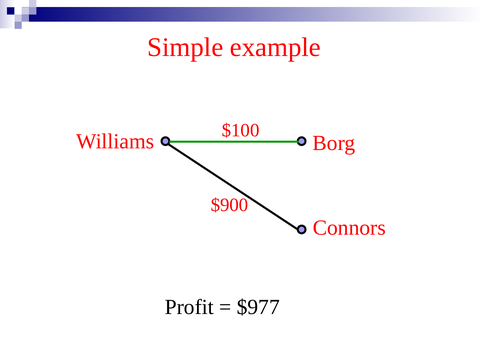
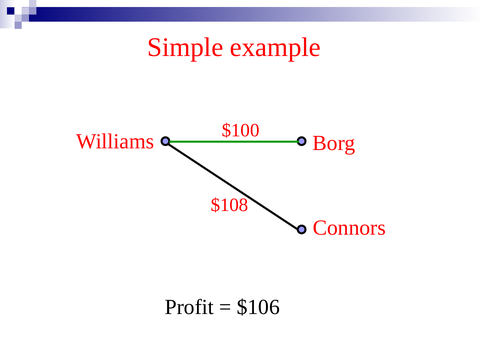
$900: $900 -> $108 (230, 205)
$977: $977 -> $106 (258, 307)
